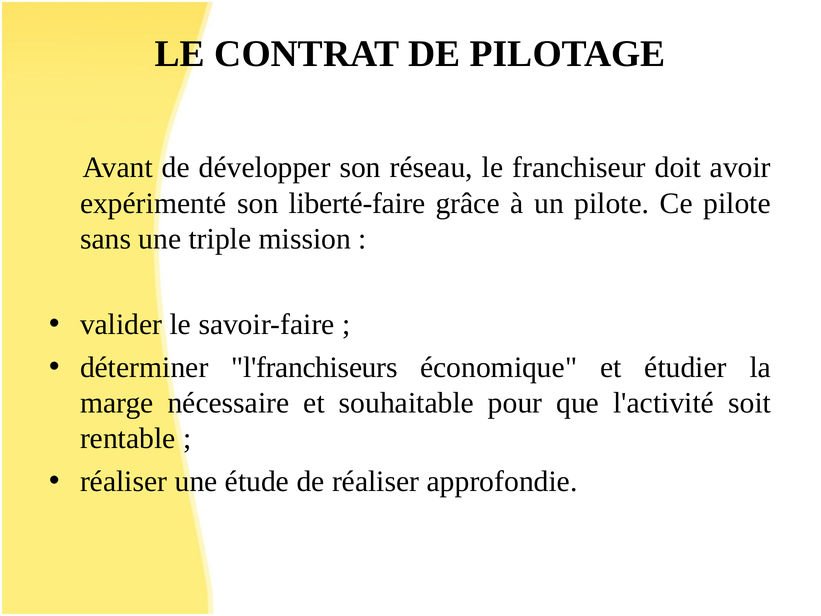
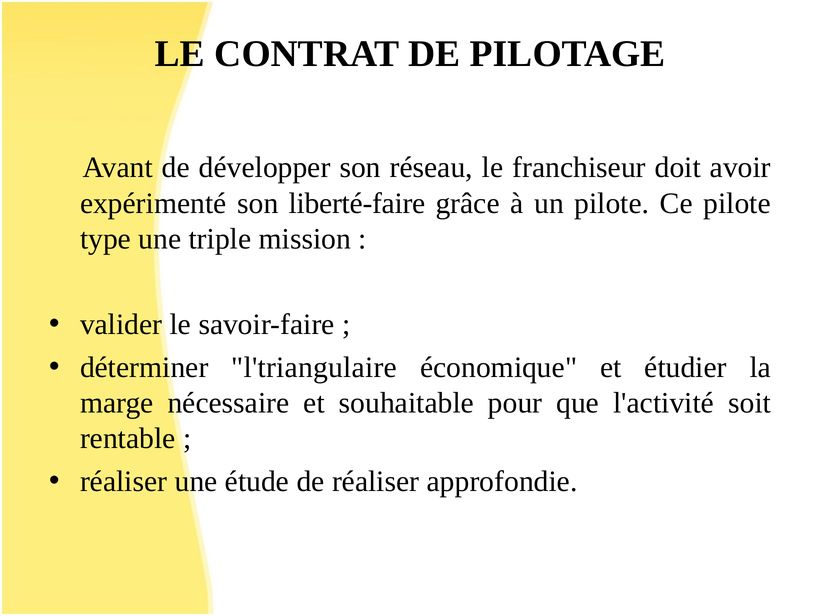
sans: sans -> type (106, 239)
l'franchiseurs: l'franchiseurs -> l'triangulaire (314, 367)
